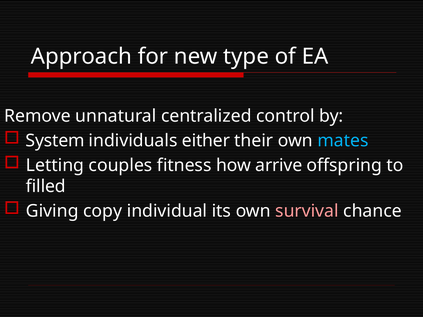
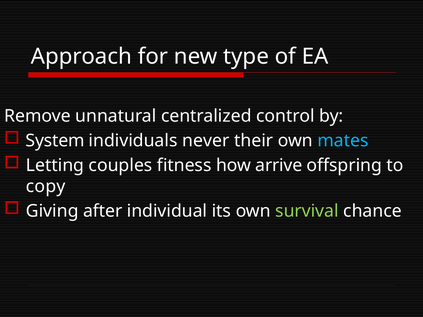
either: either -> never (206, 141)
filled: filled -> copy (46, 187)
copy: copy -> after (103, 211)
survival colour: pink -> light green (307, 211)
